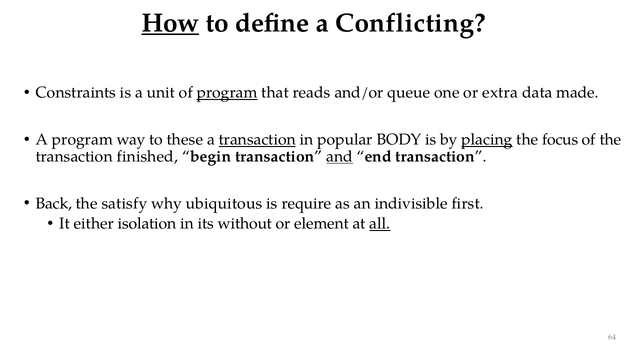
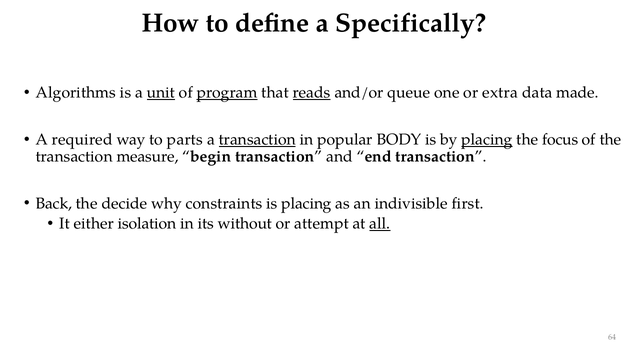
How underline: present -> none (170, 23)
Conflicting: Conflicting -> Specifically (411, 23)
Constraints: Constraints -> Algorithms (76, 93)
unit underline: none -> present (161, 93)
reads underline: none -> present (312, 93)
A program: program -> required (82, 140)
these: these -> parts (185, 140)
finished: finished -> measure (148, 157)
and underline: present -> none (340, 157)
satisfy: satisfy -> decide (125, 204)
ubiquitous: ubiquitous -> constraints (224, 204)
is require: require -> placing (307, 204)
element: element -> attempt (321, 224)
